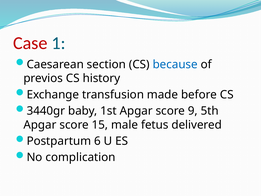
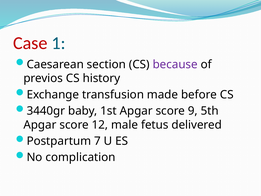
because colour: blue -> purple (175, 64)
15: 15 -> 12 (100, 125)
6: 6 -> 7 (97, 141)
